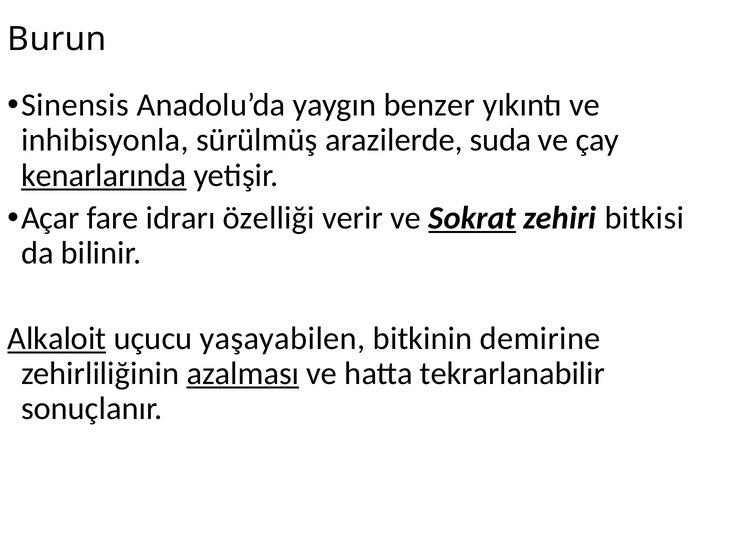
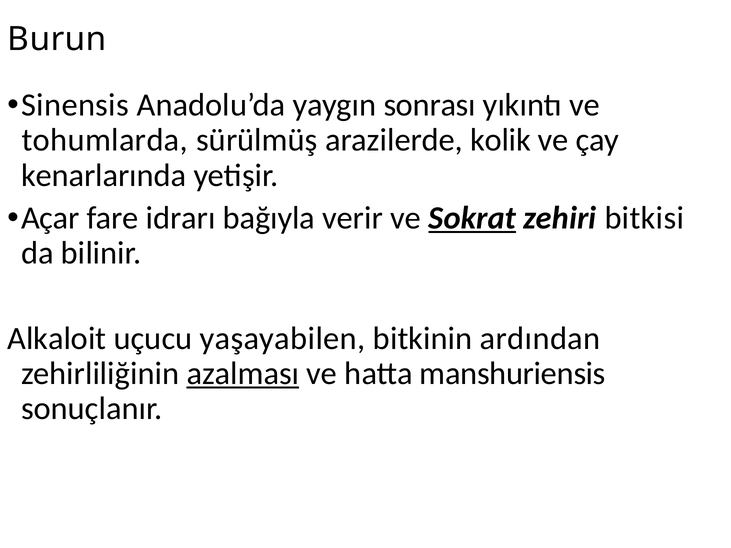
benzer: benzer -> sonrası (430, 105)
inhibisyonla: inhibisyonla -> tohumlarda (105, 140)
suda: suda -> kolik (501, 140)
kenarlarında underline: present -> none (104, 175)
özelliği: özelliği -> bağıyla (269, 218)
Alkaloit underline: present -> none (57, 339)
demirine: demirine -> ardından (540, 339)
tekrarlanabilir: tekrarlanabilir -> manshuriensis (513, 374)
